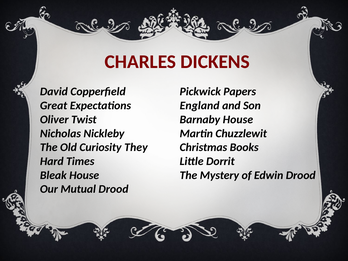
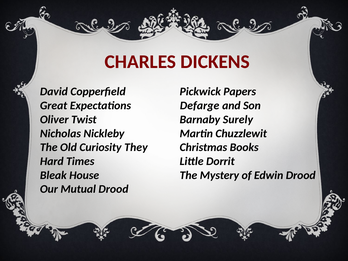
England: England -> Defarge (200, 106)
Barnaby House: House -> Surely (238, 120)
